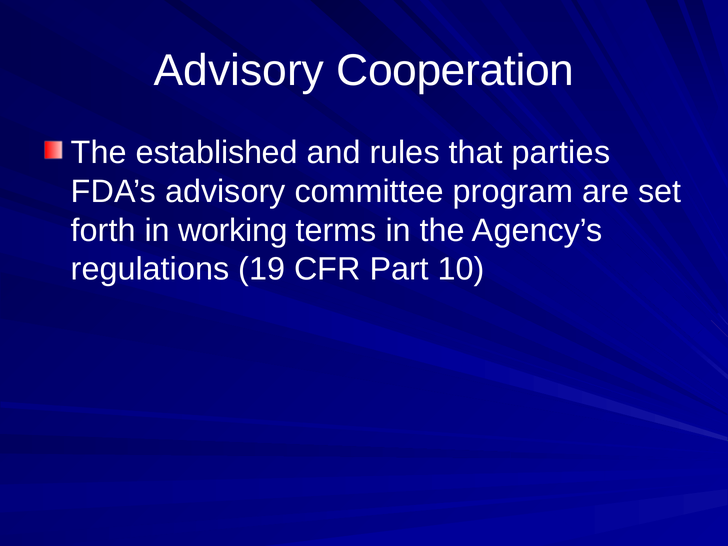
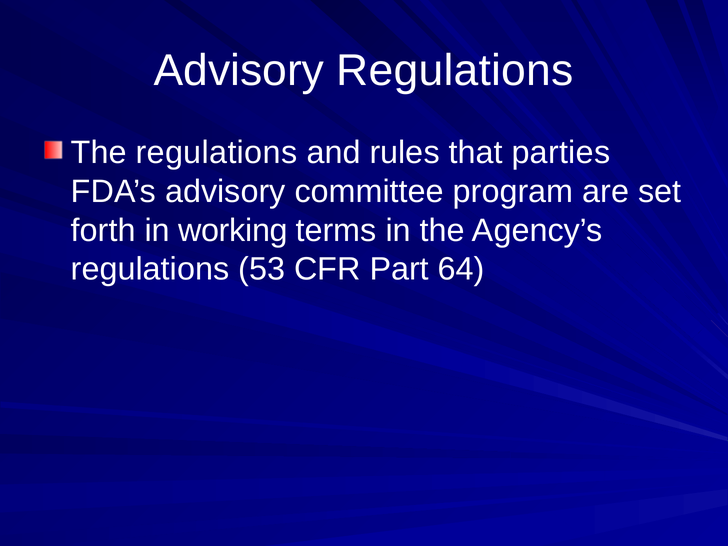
Advisory Cooperation: Cooperation -> Regulations (455, 71)
The established: established -> regulations (216, 153)
19: 19 -> 53 (262, 269)
10: 10 -> 64 (461, 269)
